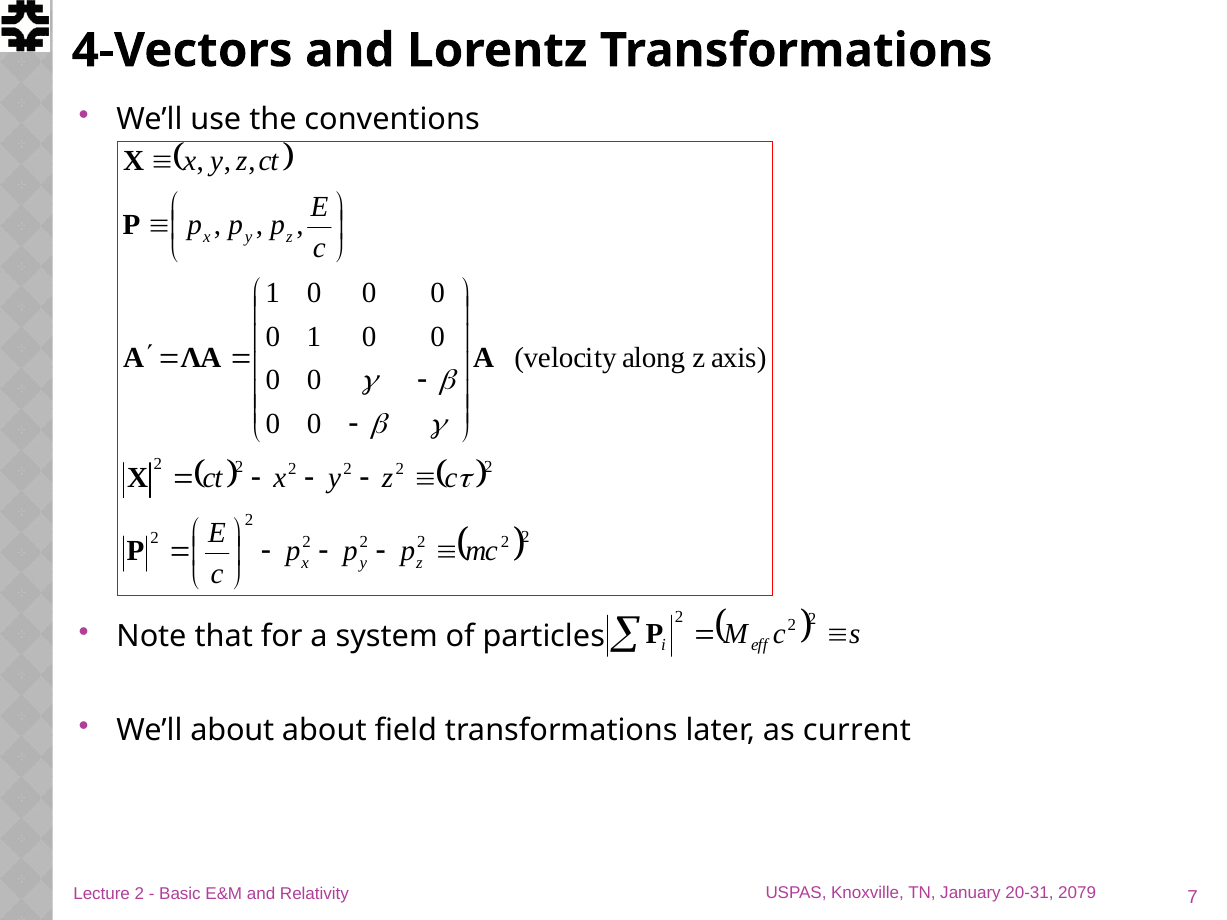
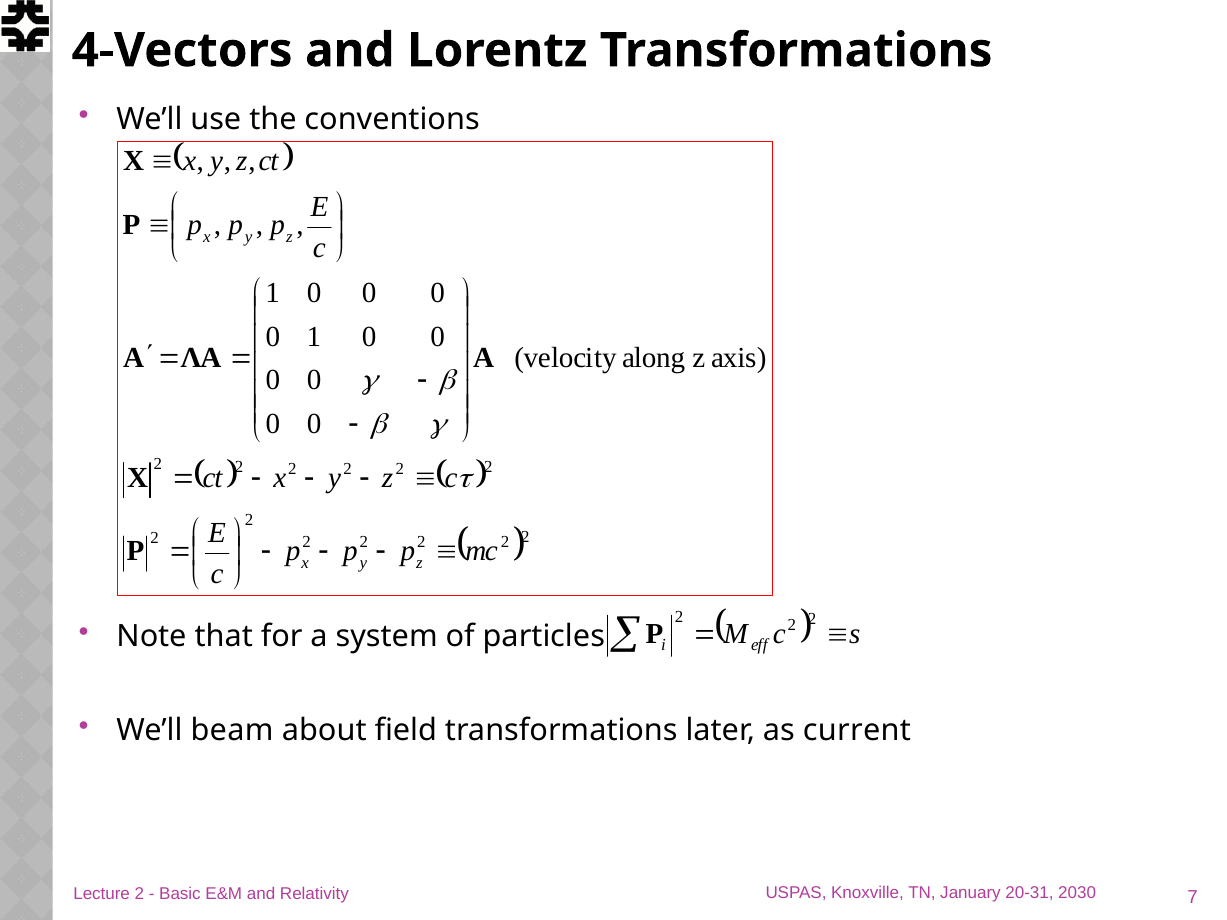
We’ll about: about -> beam (232, 731)
2079: 2079 -> 2030 (1077, 894)
